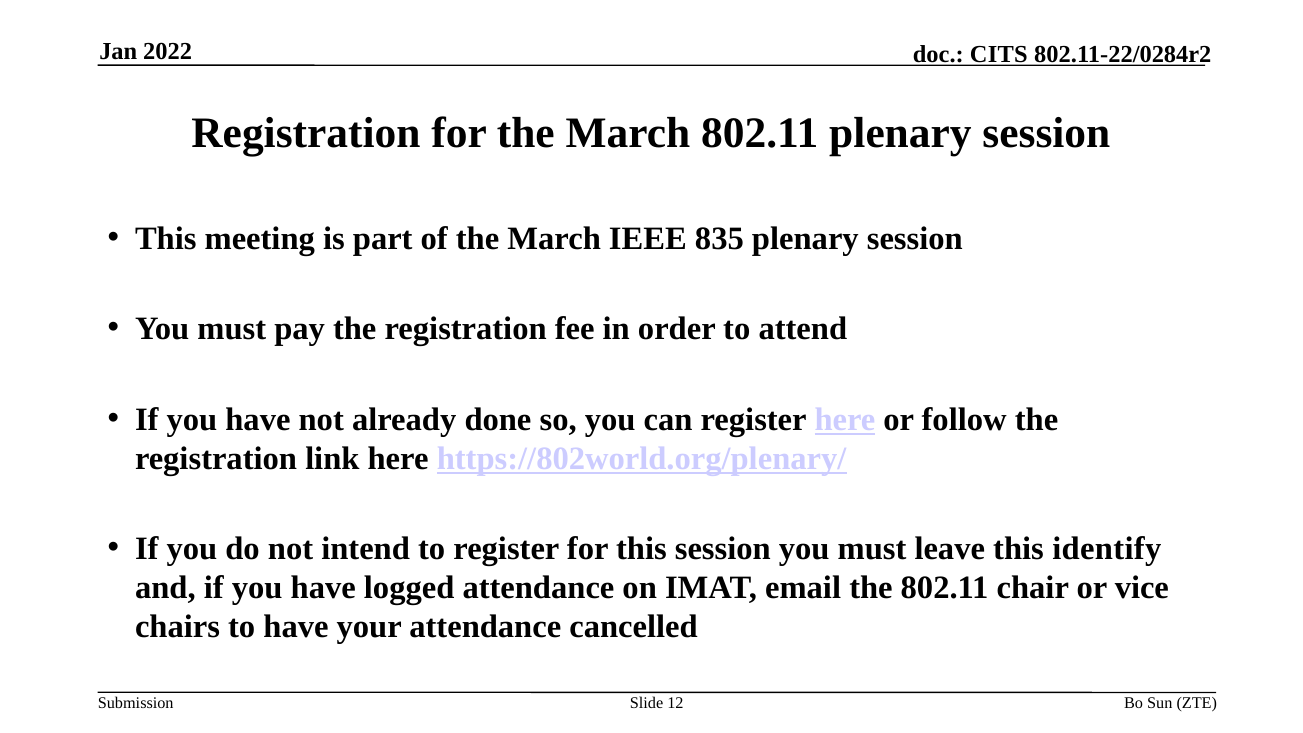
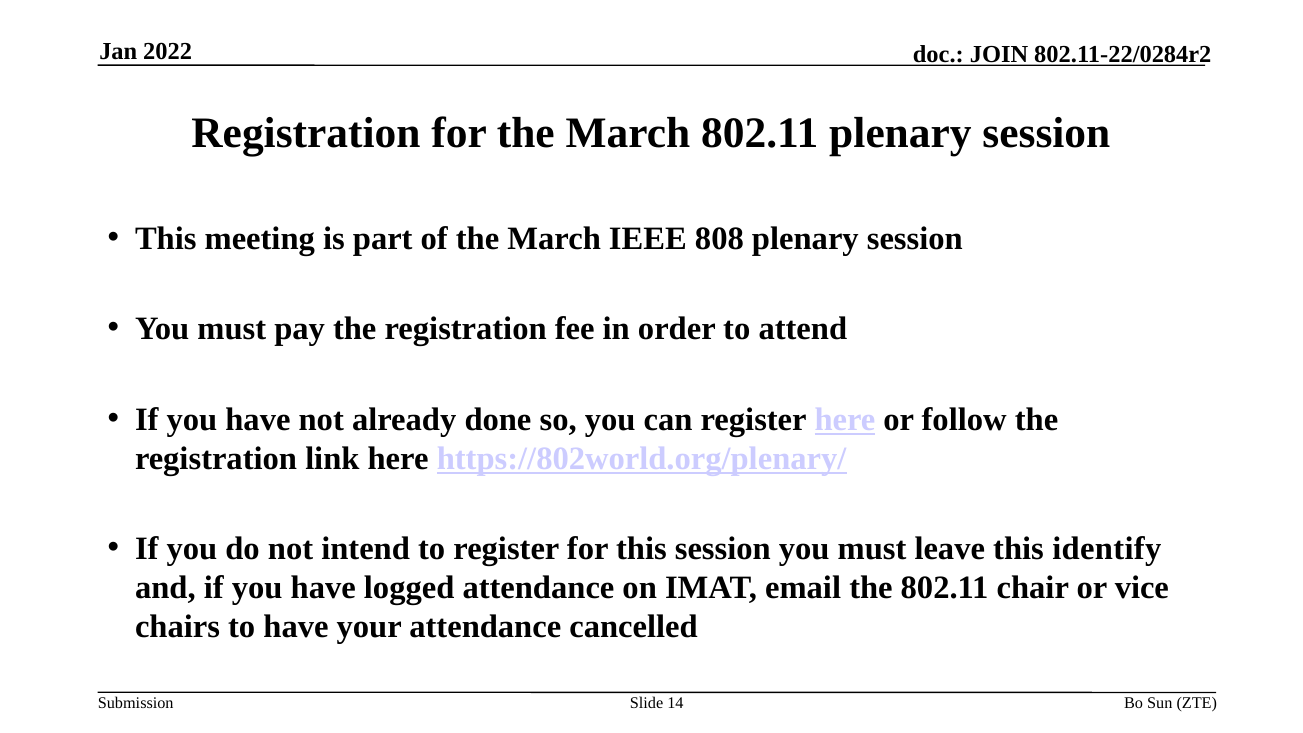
CITS: CITS -> JOIN (999, 54)
835: 835 -> 808 (719, 238)
12: 12 -> 14 (675, 703)
